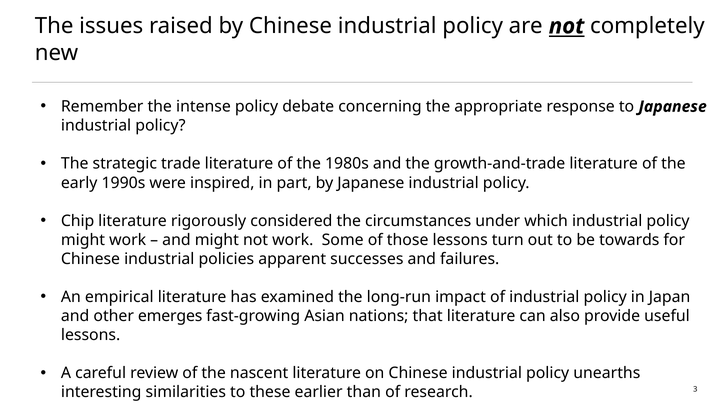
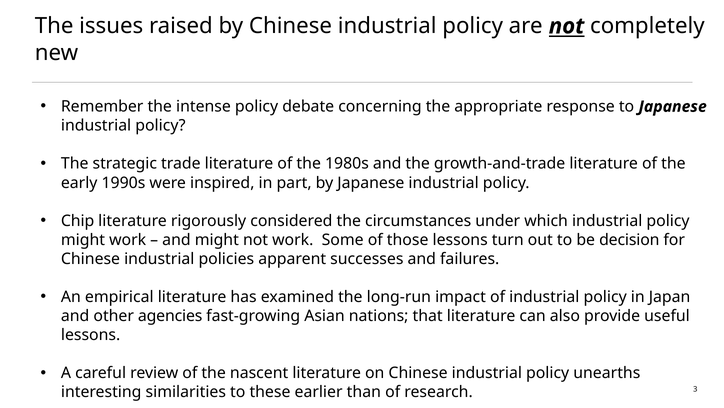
towards: towards -> decision (629, 239)
emerges: emerges -> agencies (170, 315)
